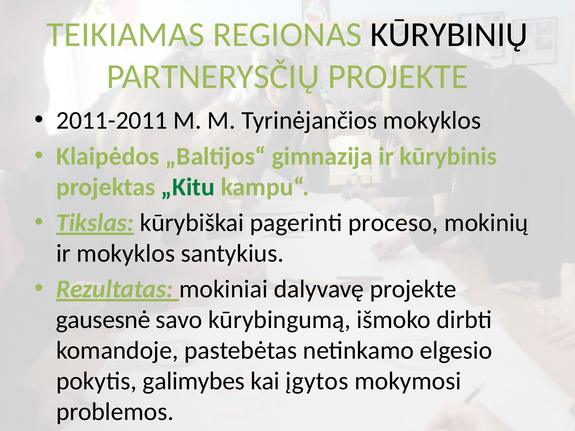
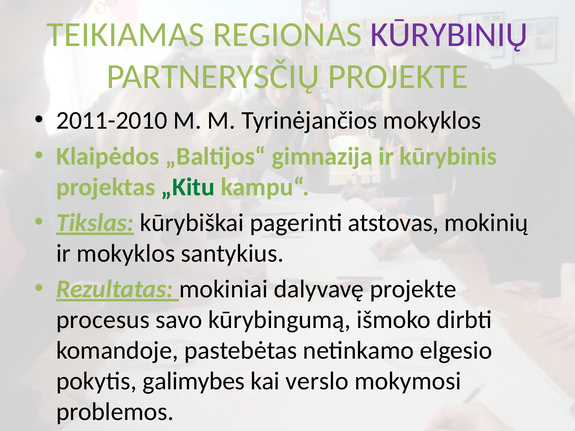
KŪRYBINIŲ colour: black -> purple (449, 35)
2011-2011: 2011-2011 -> 2011-2010 (112, 121)
proceso: proceso -> atstovas (393, 223)
gausesnė: gausesnė -> procesus (103, 320)
įgytos: įgytos -> verslo (317, 381)
